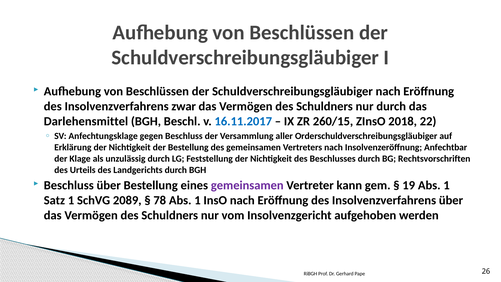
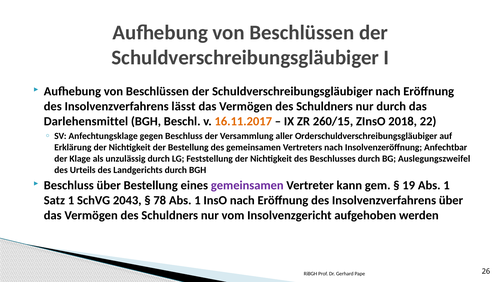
zwar: zwar -> lässt (184, 106)
16.11.2017 colour: blue -> orange (243, 121)
Rechtsvorschriften: Rechtsvorschriften -> Auslegungszweifel (434, 159)
2089: 2089 -> 2043 (127, 200)
